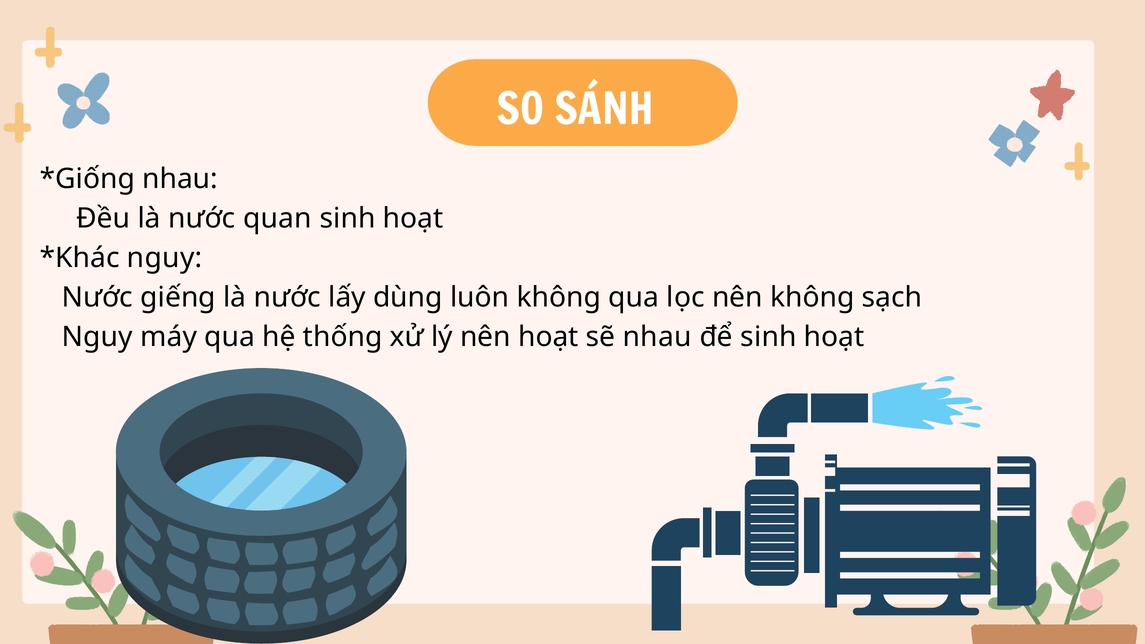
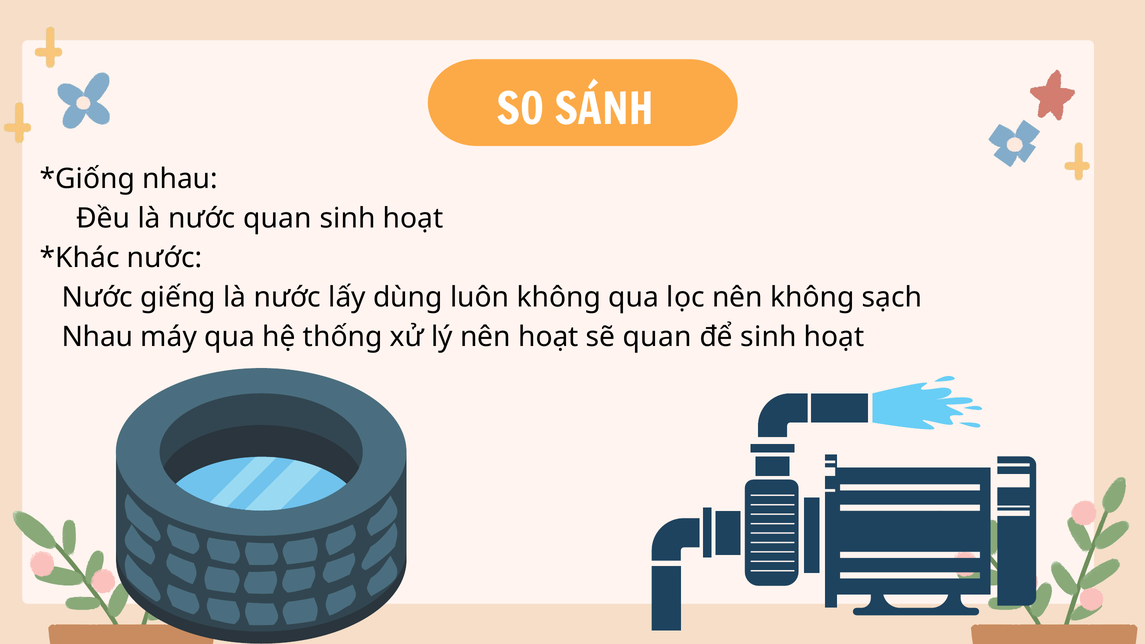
nguy: nguy -> nước (165, 258)
Nguy: Nguy -> Nhau (97, 337)
sẽ nhau: nhau -> quan (657, 337)
